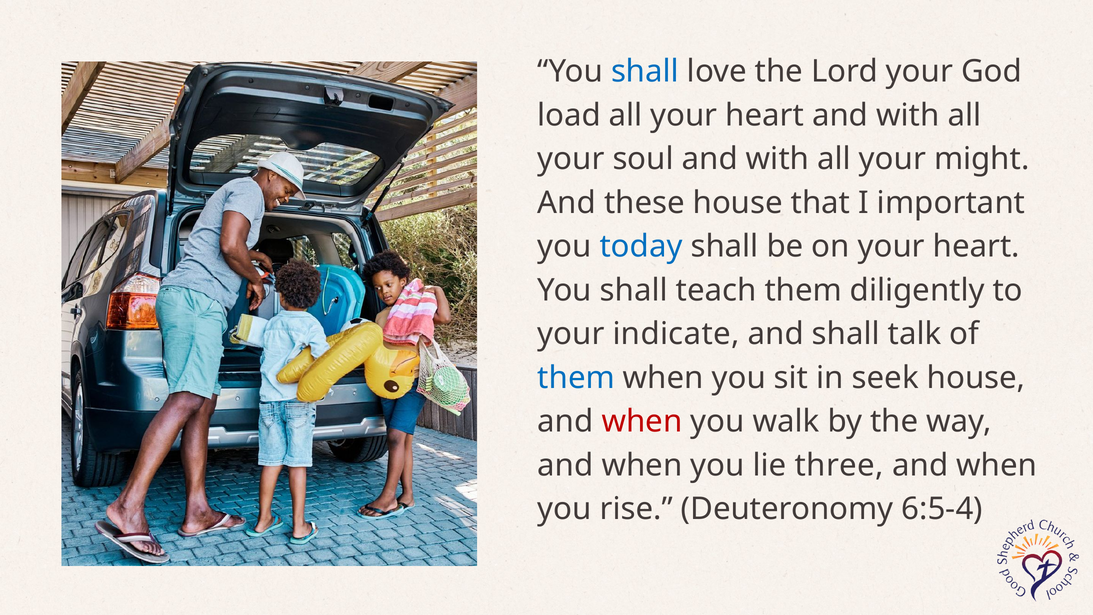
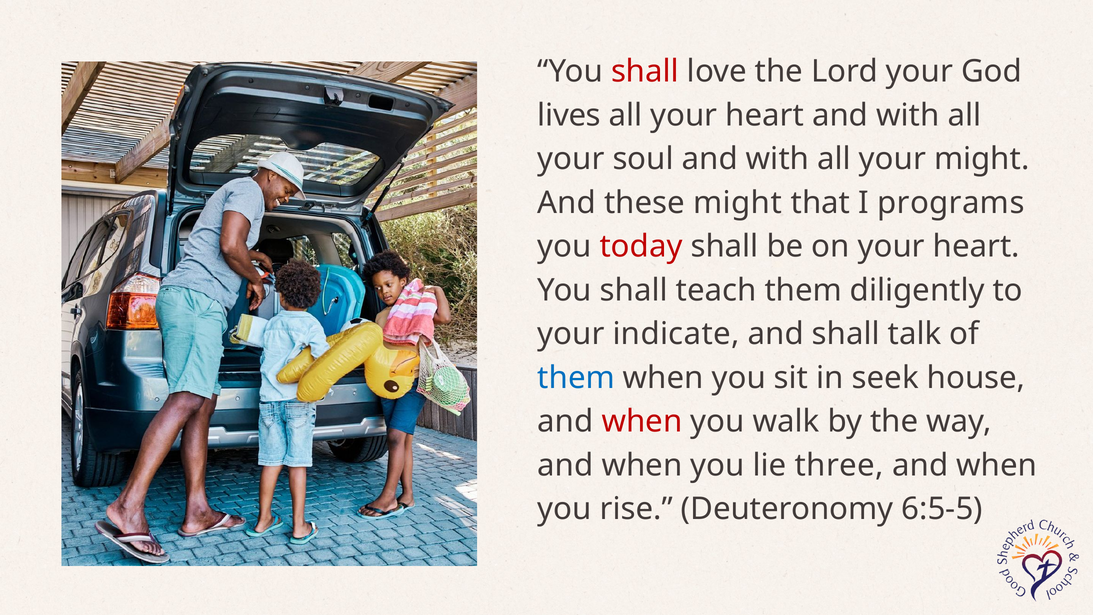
shall colour: blue -> red (645, 72)
load: load -> lives (569, 115)
these house: house -> might (738, 203)
important: important -> programs (951, 203)
today colour: blue -> red (641, 246)
6:5-4: 6:5-4 -> 6:5-5 (942, 509)
